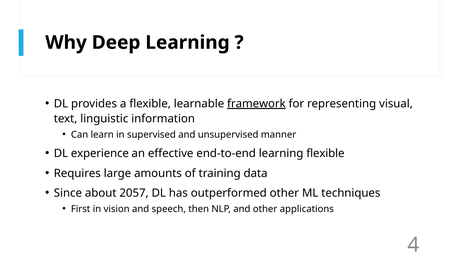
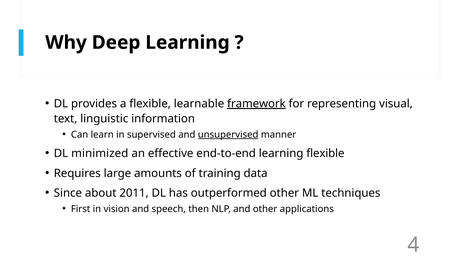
unsupervised underline: none -> present (228, 135)
experience: experience -> minimized (100, 153)
2057: 2057 -> 2011 (134, 193)
